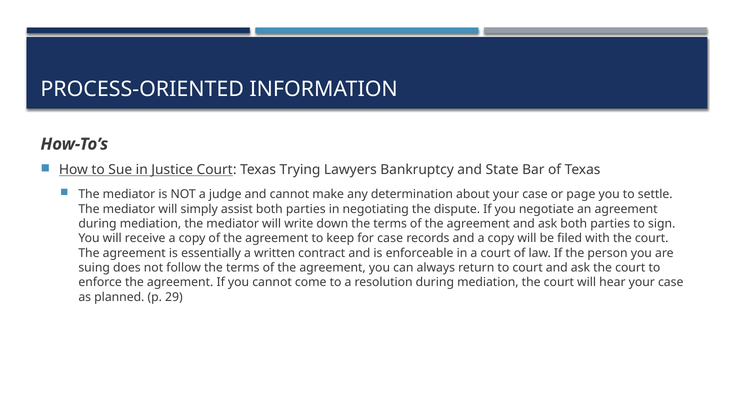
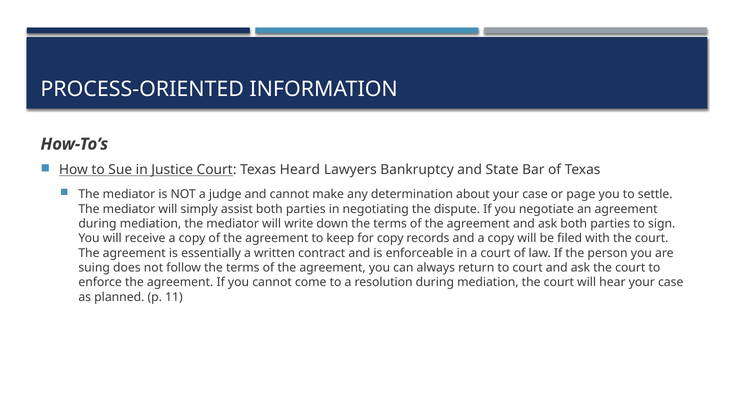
Trying: Trying -> Heard (300, 170)
for case: case -> copy (390, 238)
29: 29 -> 11 (174, 297)
